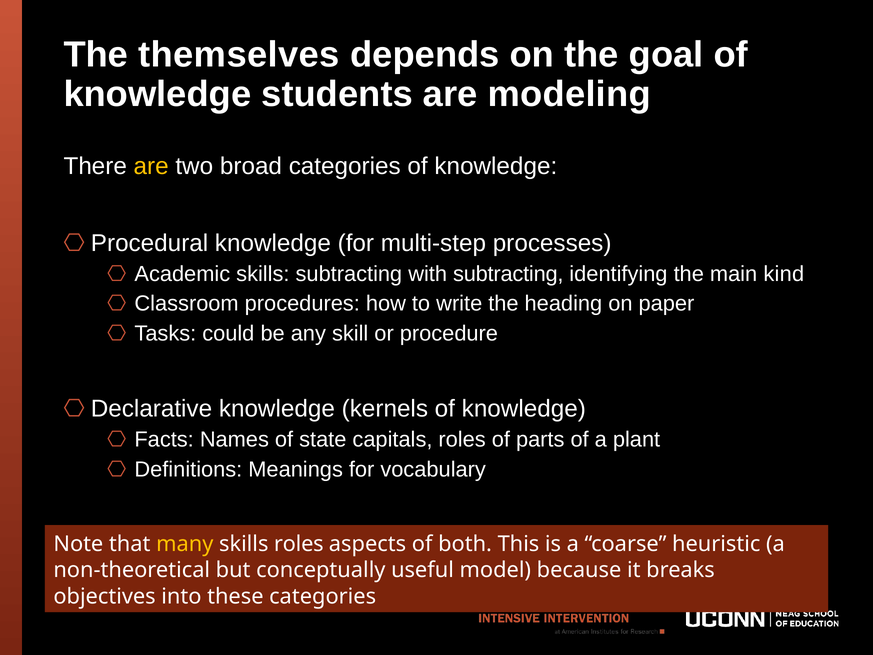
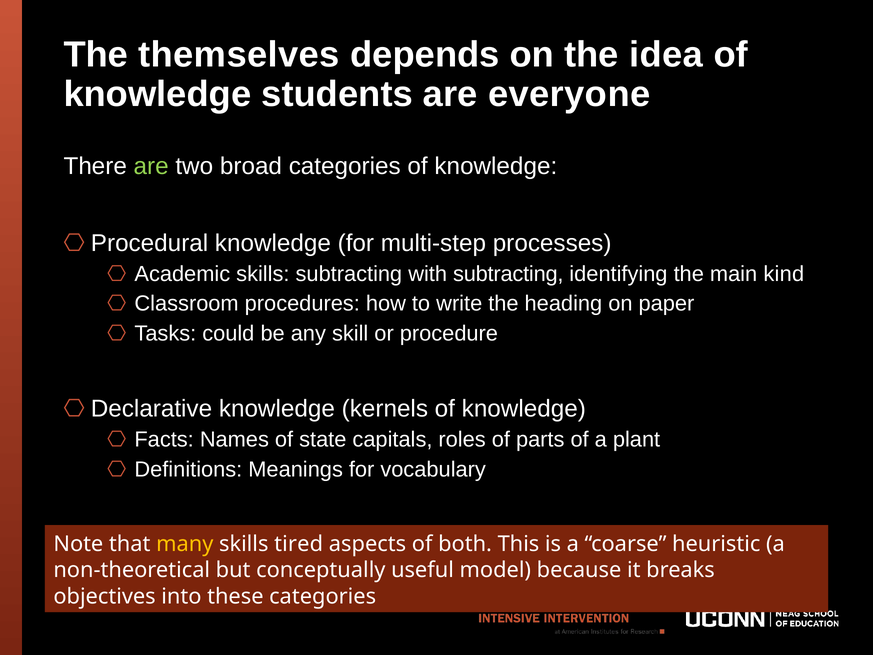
goal: goal -> idea (666, 55)
modeling: modeling -> everyone (569, 94)
are colour: yellow -> light green (151, 166)
skills roles: roles -> tired (299, 544)
